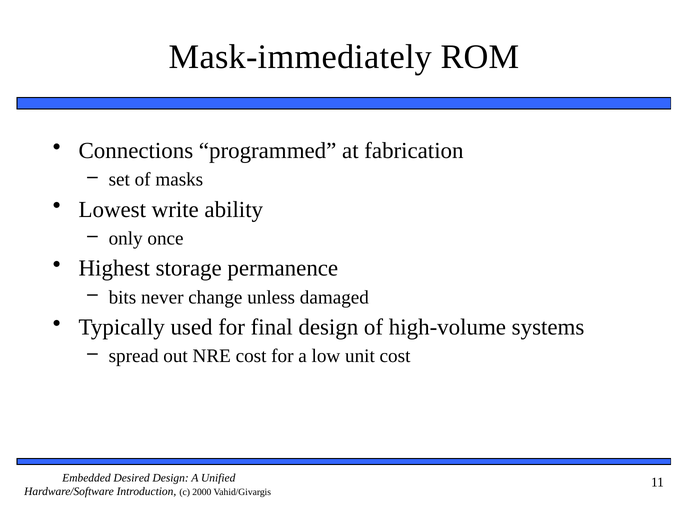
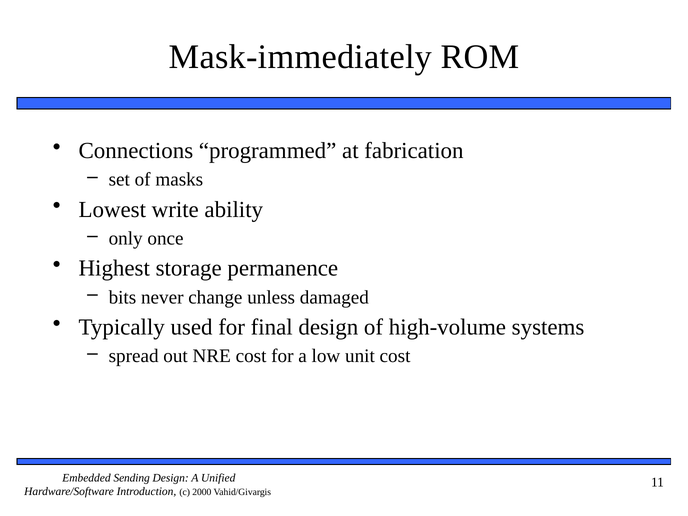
Desired: Desired -> Sending (132, 478)
